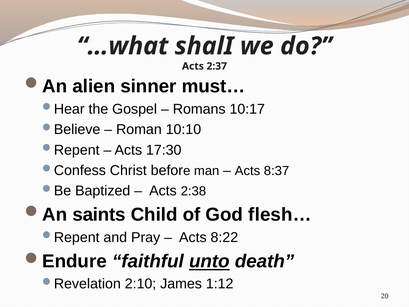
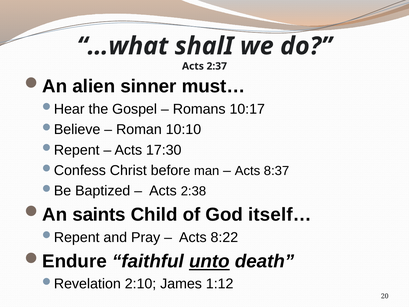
flesh…: flesh… -> itself… (280, 214)
